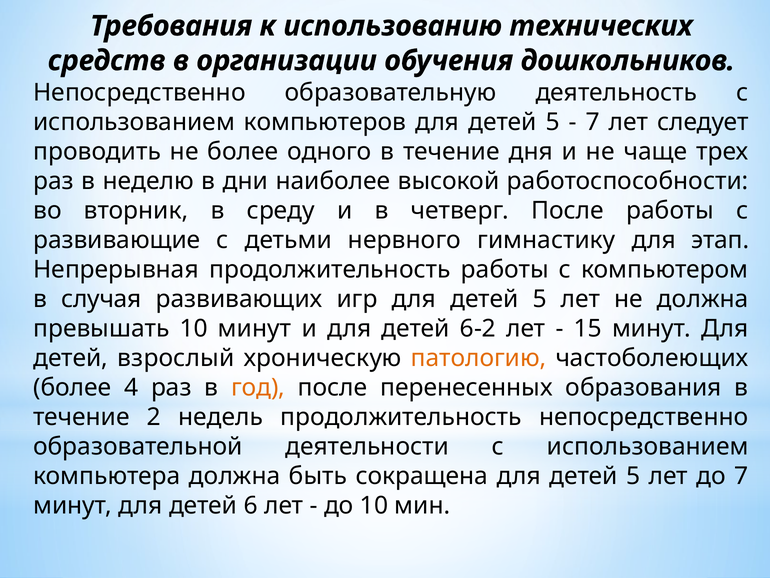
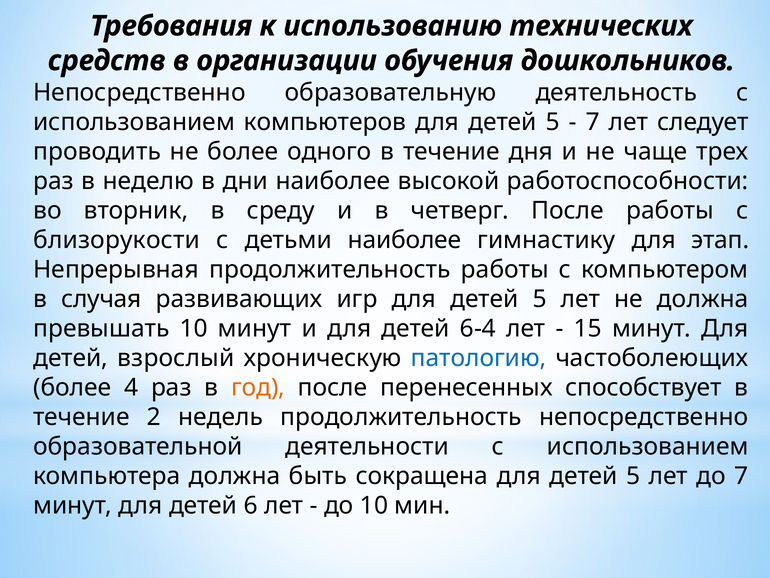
развивающие: развивающие -> близорукости (117, 240)
детьми нервного: нервного -> наиболее (405, 240)
6-2: 6-2 -> 6-4 (478, 328)
патологию colour: orange -> blue (479, 358)
образования: образования -> способствует (644, 387)
